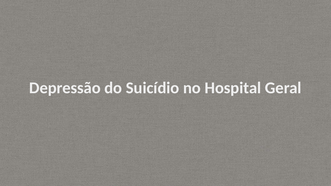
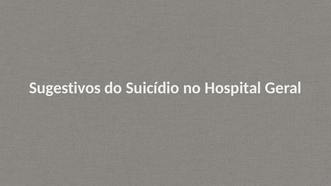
Depressão: Depressão -> Sugestivos (65, 88)
